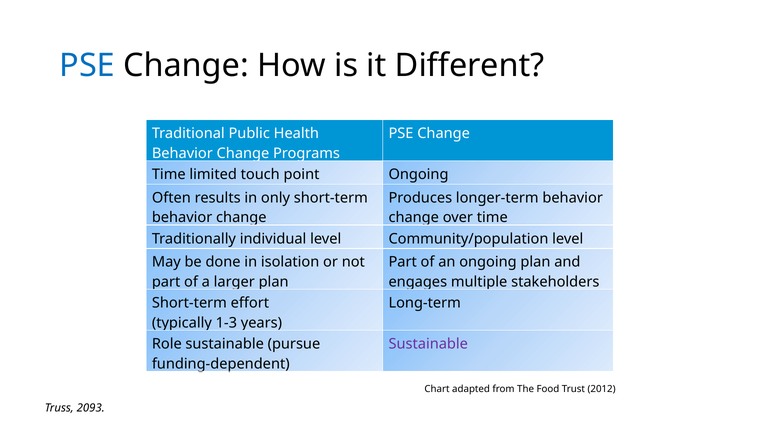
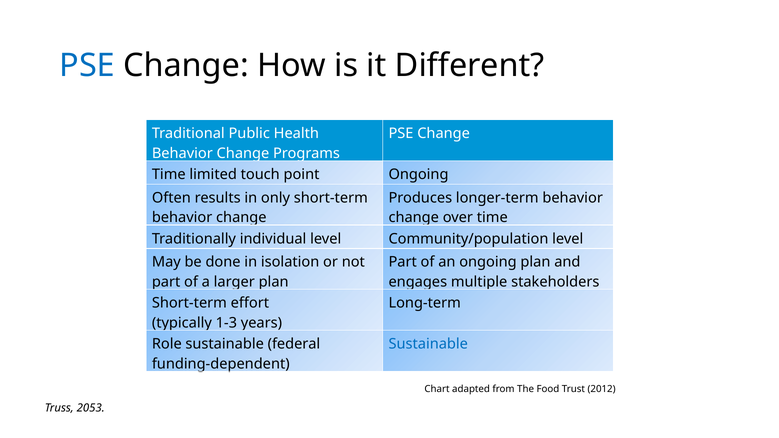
pursue: pursue -> federal (294, 344)
Sustainable colour: purple -> blue (428, 344)
2093: 2093 -> 2053 (91, 408)
